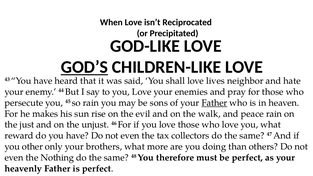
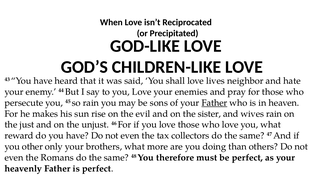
GOD’S underline: present -> none (84, 67)
walk: walk -> sister (209, 114)
peace: peace -> wives (252, 114)
Nothing: Nothing -> Romans (57, 158)
